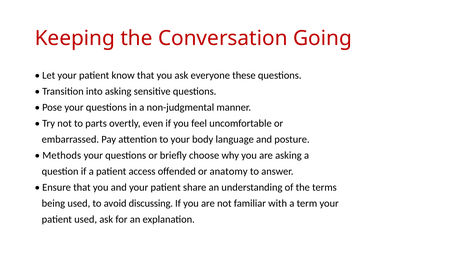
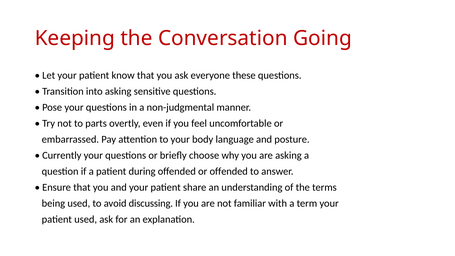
Methods: Methods -> Currently (62, 155)
access: access -> during (142, 171)
or anatomy: anatomy -> offended (229, 171)
